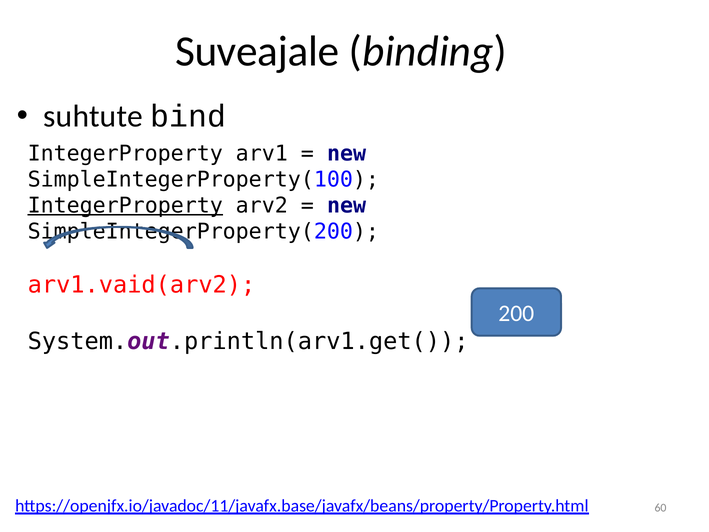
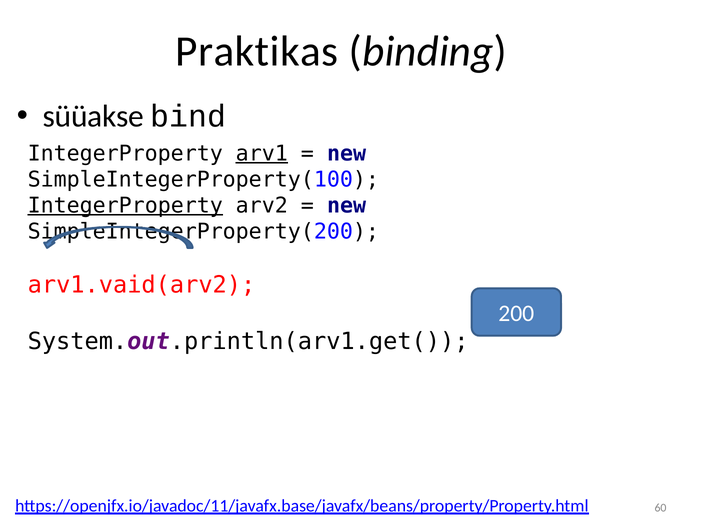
Suveajale: Suveajale -> Praktikas (257, 51)
suhtute: suhtute -> süüakse (93, 116)
arv1 underline: none -> present (262, 153)
